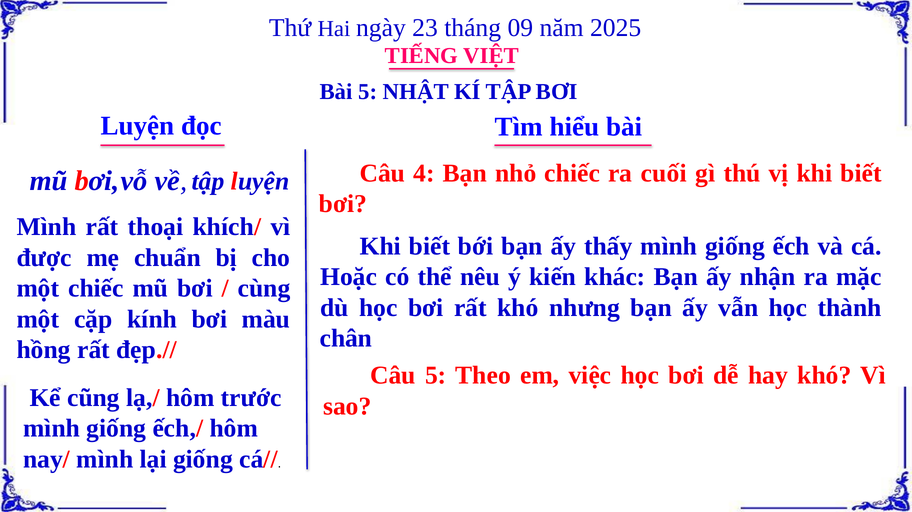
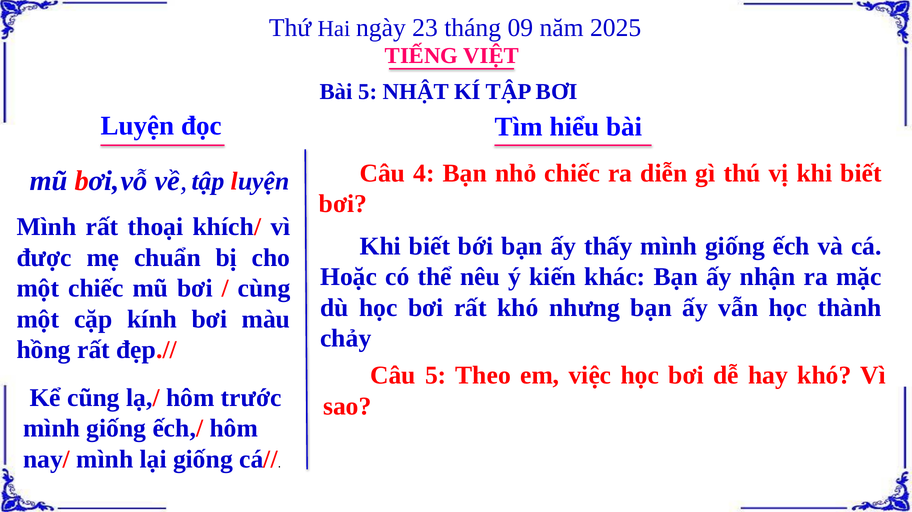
cuối: cuối -> diễn (664, 173)
chân: chân -> chảy (346, 339)
